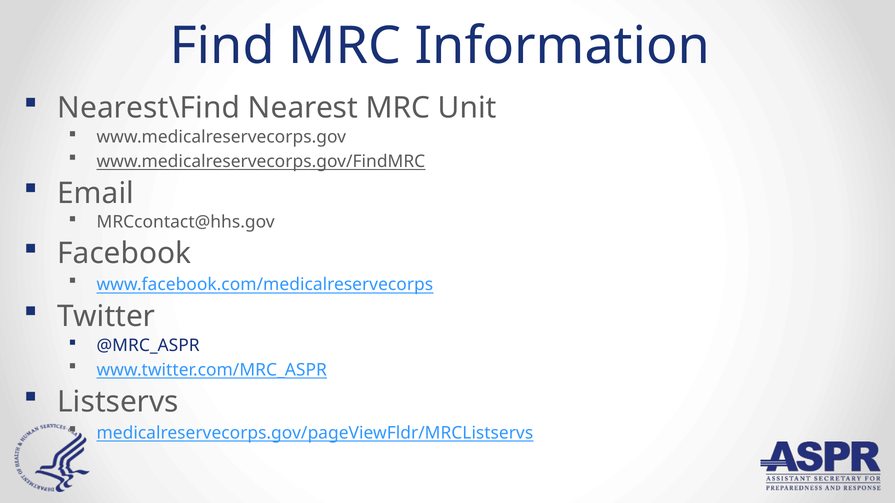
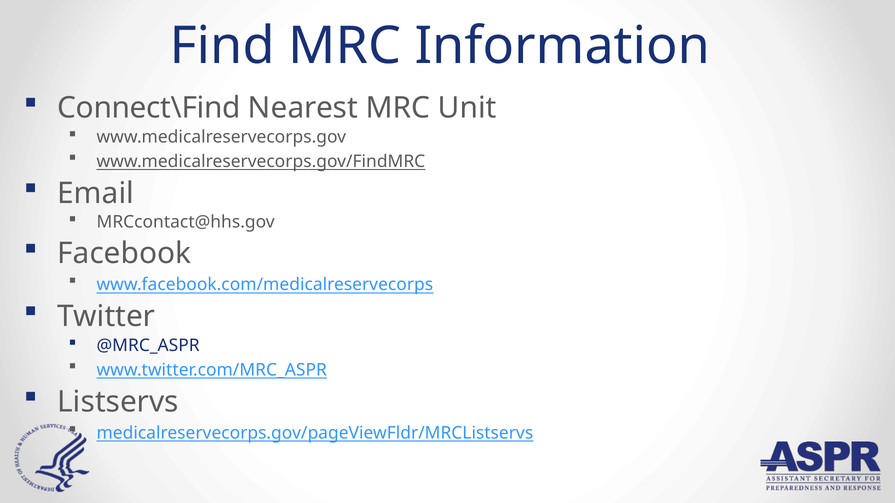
Nearest\Find: Nearest\Find -> Connect\Find (149, 108)
